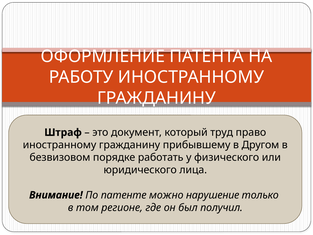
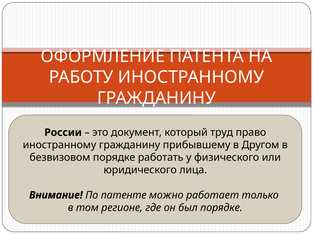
Штраф: Штраф -> России (63, 132)
нарушение: нарушение -> работает (213, 195)
был получил: получил -> порядке (221, 207)
